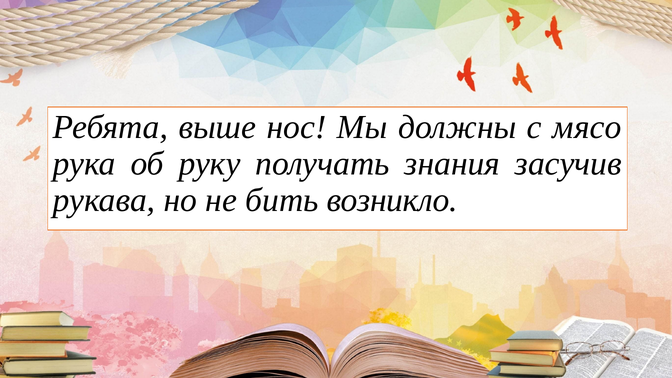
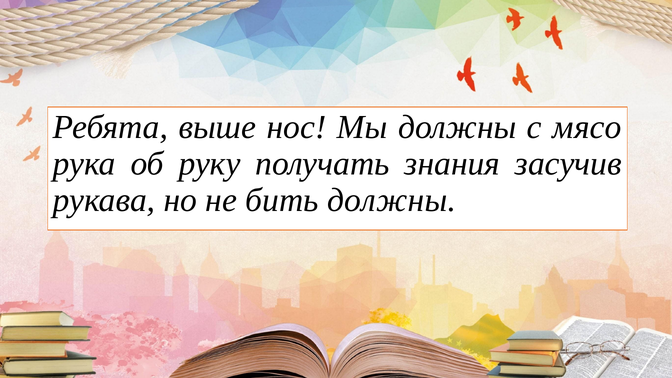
бить возникло: возникло -> должны (392, 200)
